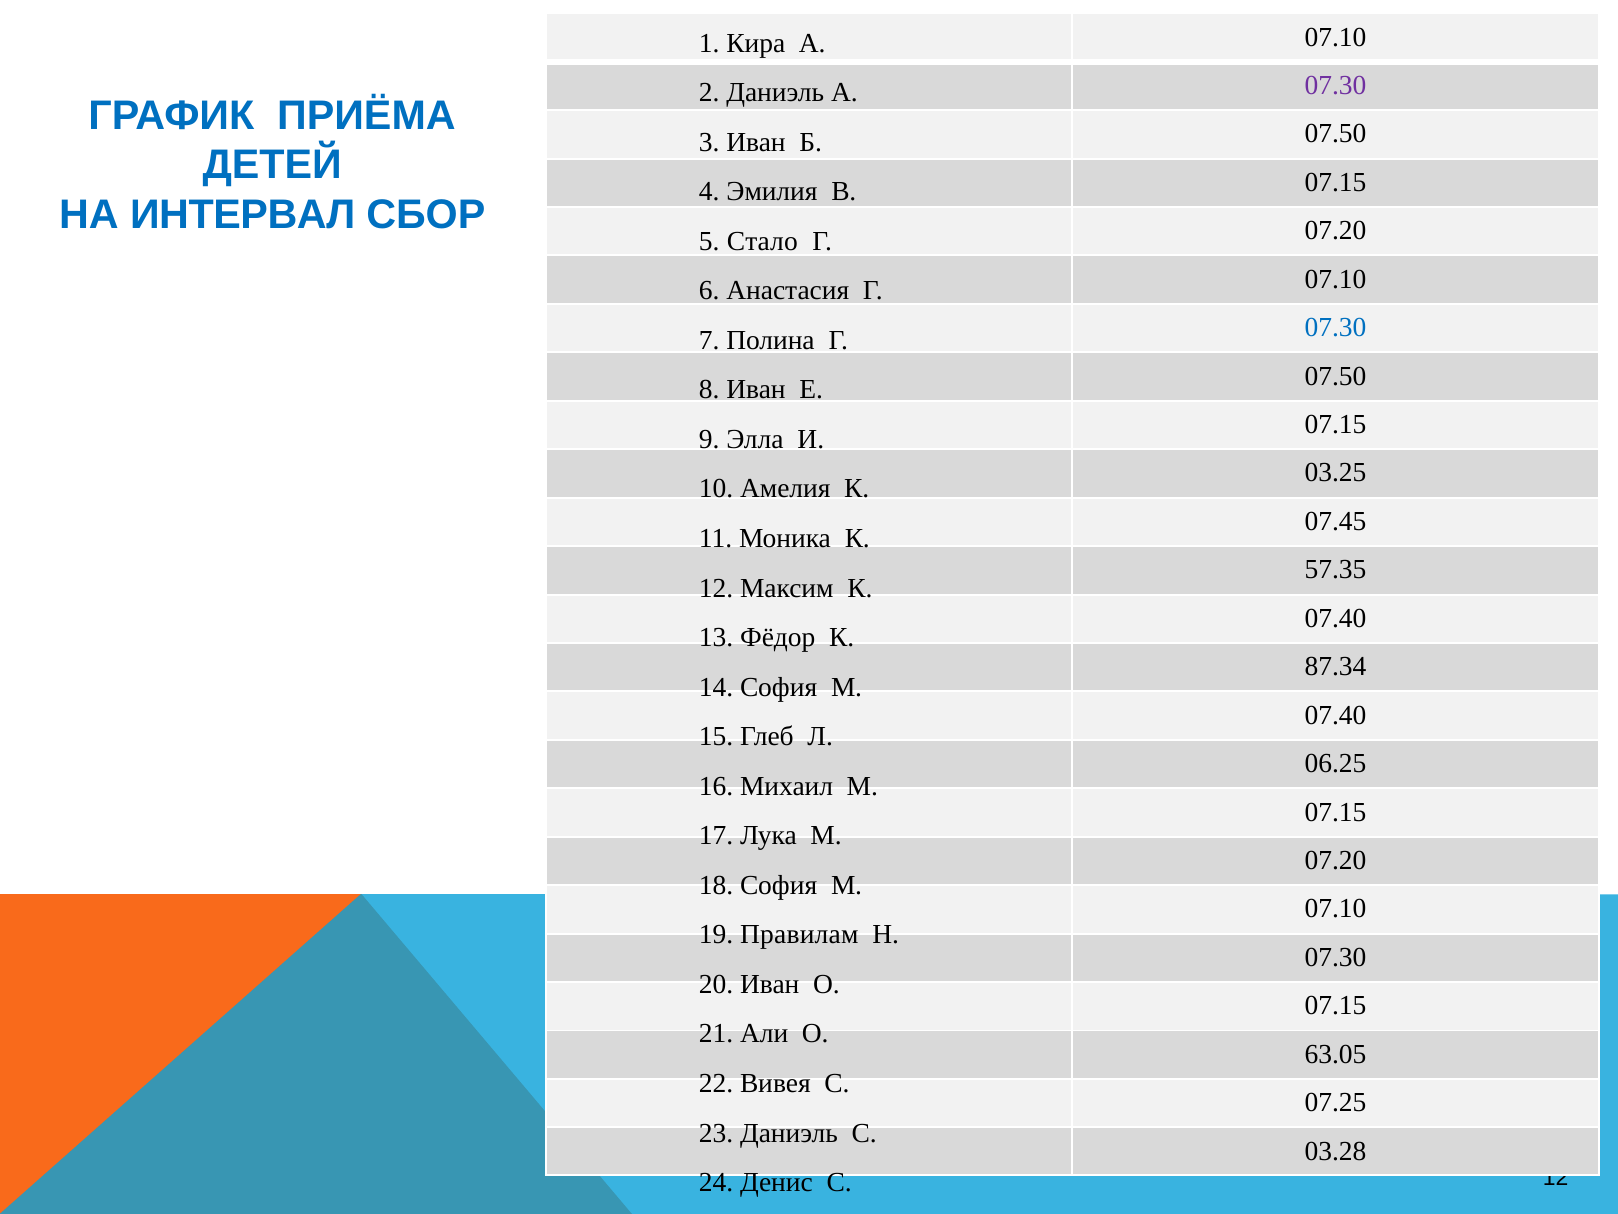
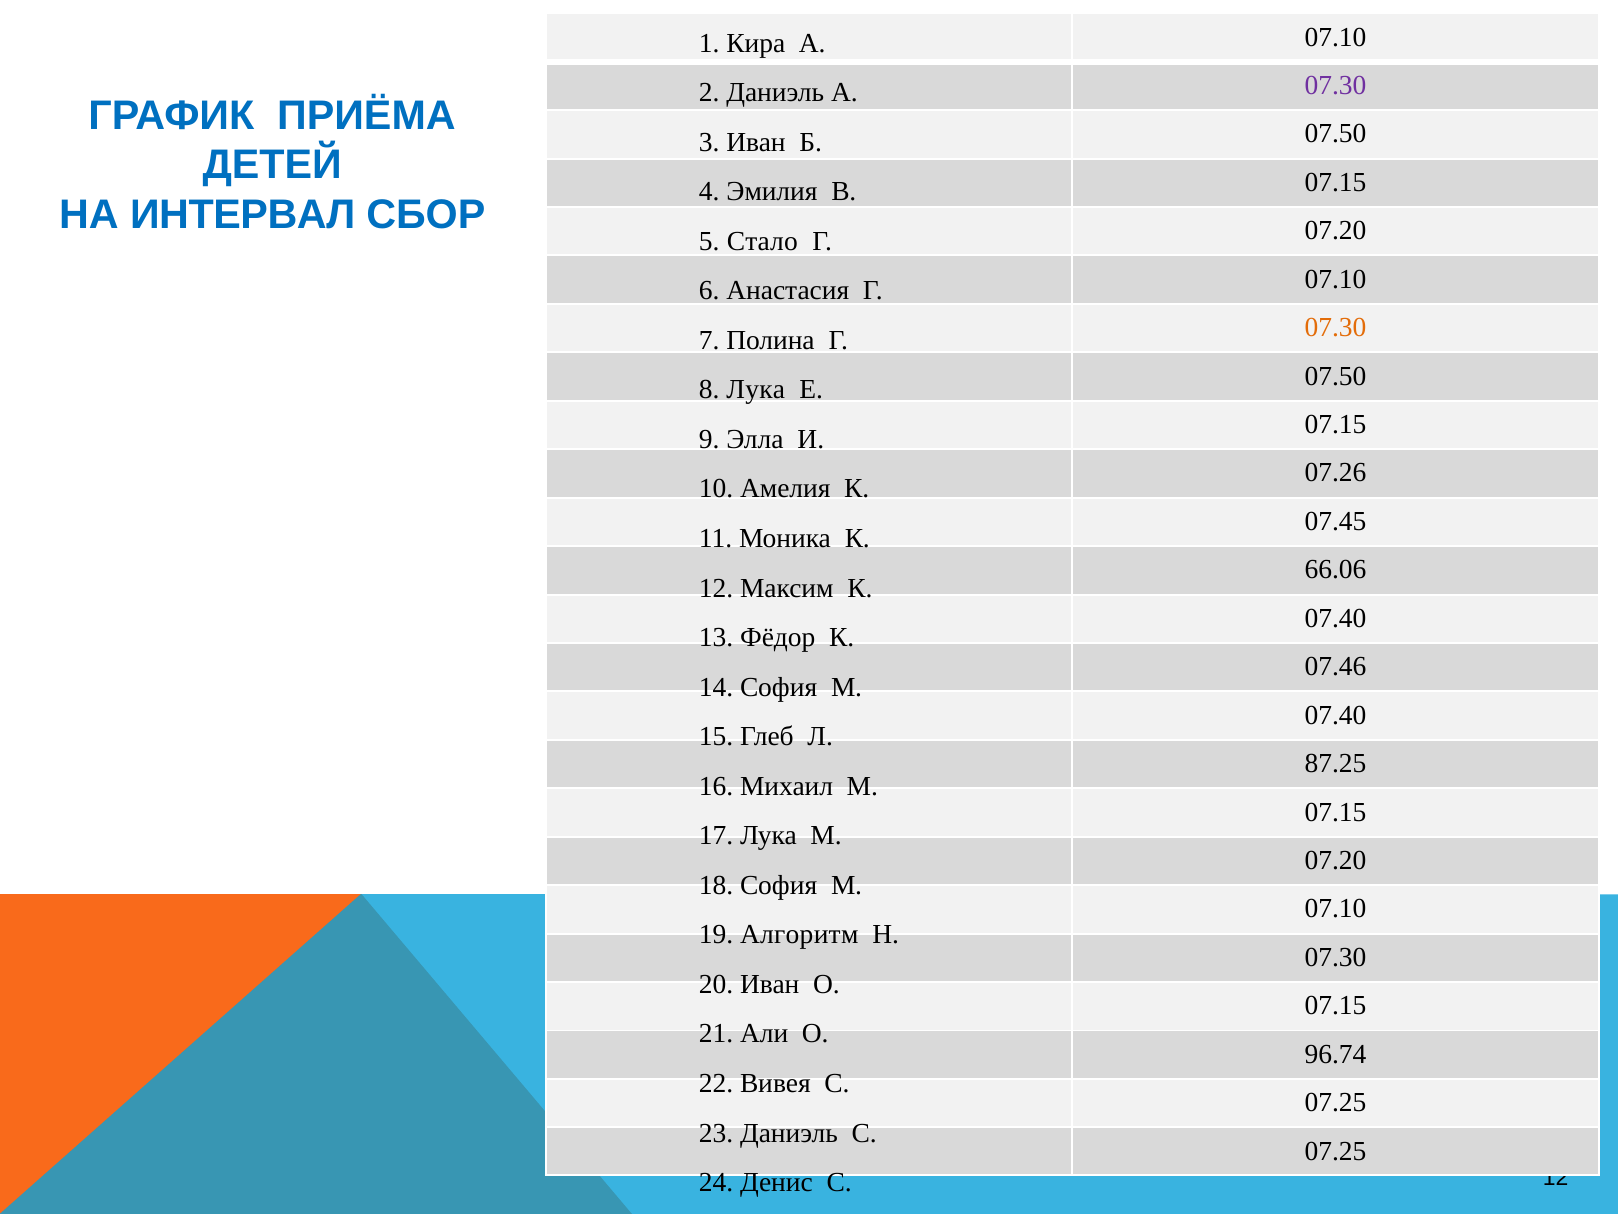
07.30 colour: blue -> orange (1335, 327)
8 Иван: Иван -> Лука (756, 390)
03.25: 03.25 -> 07.26 (1335, 473)
57.35: 57.35 -> 66.06 (1335, 570)
87.34: 87.34 -> 07.46 (1335, 666)
06.25: 06.25 -> 87.25 (1335, 763)
Правилам: Правилам -> Алгоритм (799, 935)
63.05: 63.05 -> 96.74 (1335, 1054)
03.28: 03.28 -> 07.25 (1335, 1151)
